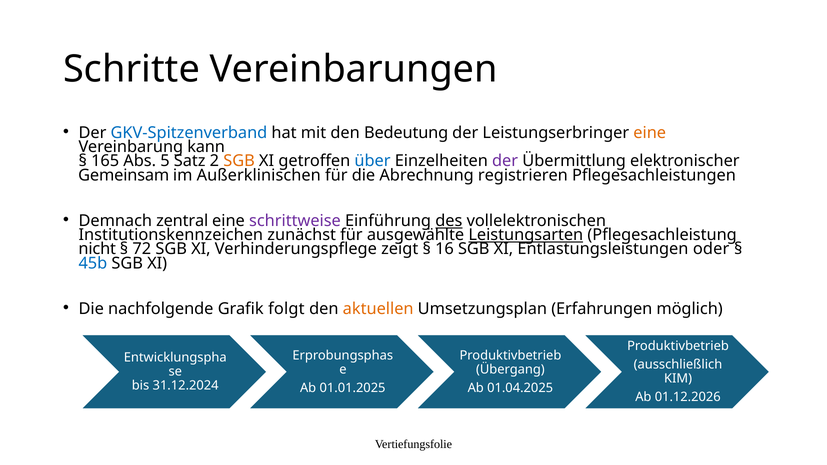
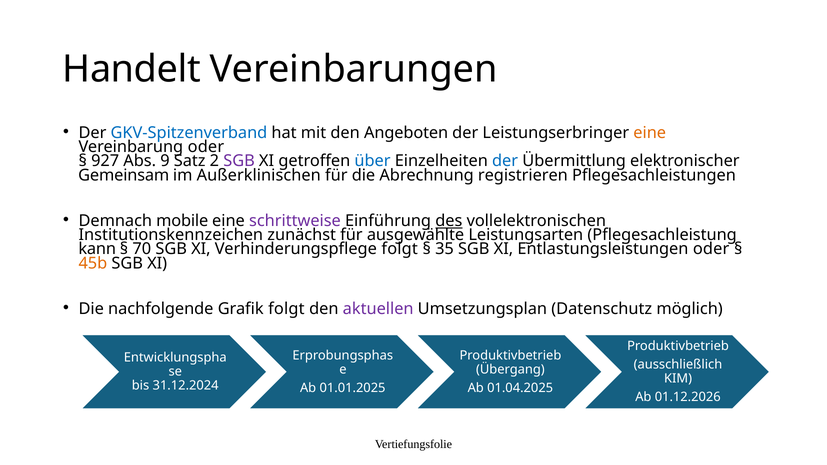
Schritte: Schritte -> Handelt (132, 69)
Bedeutung: Bedeutung -> Angeboten (406, 133)
Vereinbarung kann: kann -> oder (206, 147)
165: 165 -> 927 (105, 161)
5: 5 -> 9 (165, 161)
SGB colour: orange -> purple (239, 161)
der colour: purple -> blue (505, 161)
zentral: zentral -> mobile (182, 221)
Leistungsarten underline: present -> none (526, 235)
nicht: nicht -> kann (97, 249)
72: 72 -> 70 (142, 249)
Verhinderungspflege zeigt: zeigt -> folgt (400, 249)
16: 16 -> 35 (445, 249)
45b colour: blue -> orange (93, 263)
aktuellen colour: orange -> purple (378, 309)
Erfahrungen: Erfahrungen -> Datenschutz (602, 309)
